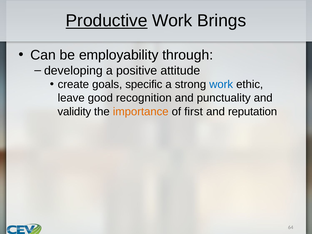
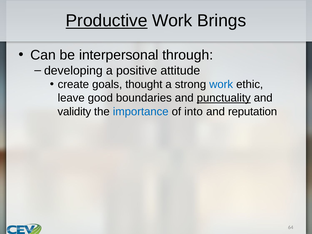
employability: employability -> interpersonal (119, 55)
specific: specific -> thought (144, 85)
recognition: recognition -> boundaries (144, 98)
punctuality underline: none -> present (224, 98)
importance colour: orange -> blue (141, 112)
first: first -> into (194, 112)
